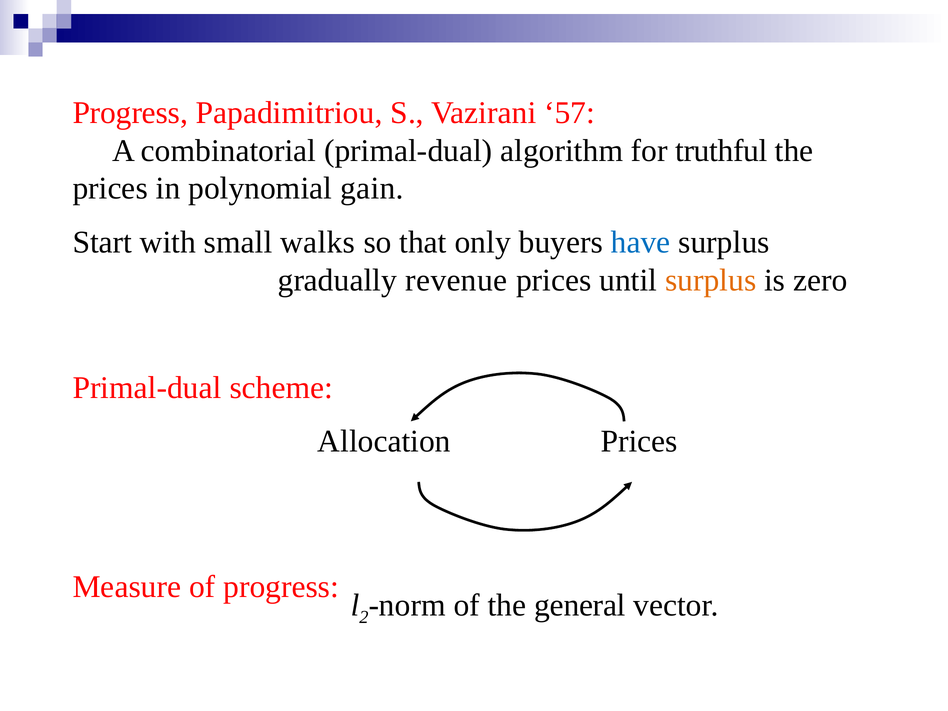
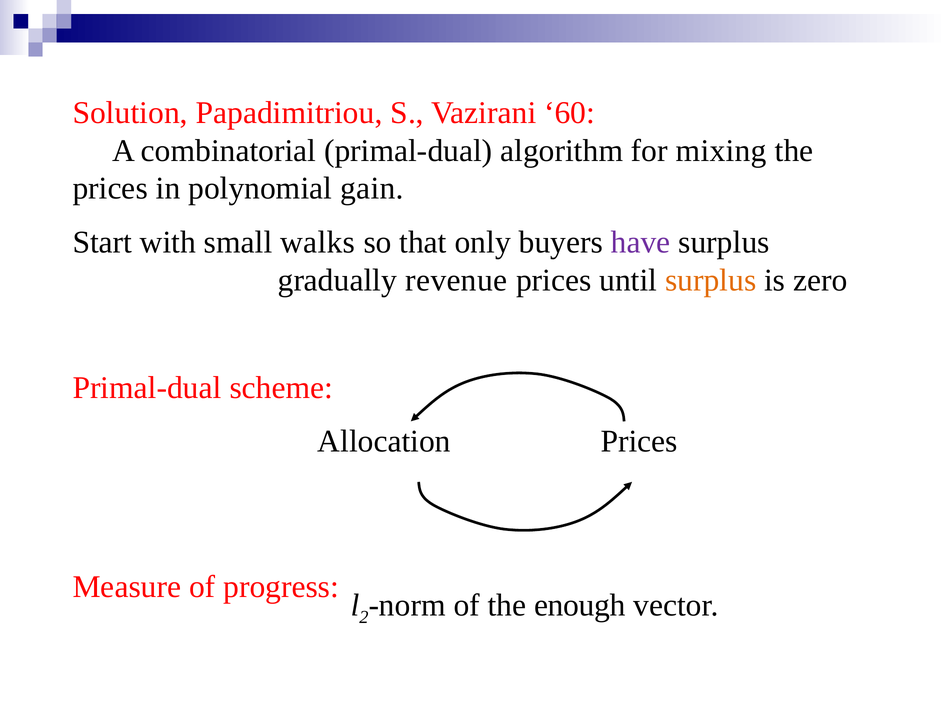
Progress: Progress -> Solution (130, 113)
57: 57 -> 60 (570, 113)
truthful: truthful -> mixing (721, 151)
have colour: blue -> purple (641, 242)
general: general -> enough (580, 605)
